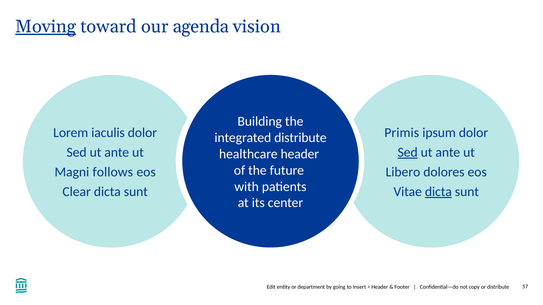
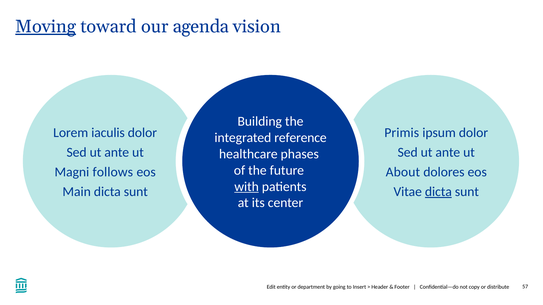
integrated distribute: distribute -> reference (300, 138)
Sed underline: present -> none (408, 153)
healthcare header: header -> phases (300, 154)
Libero: Libero -> About (403, 172)
with underline: none -> present (247, 187)
Clear: Clear -> Main (77, 192)
